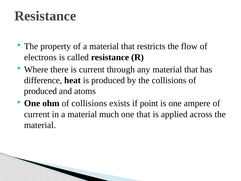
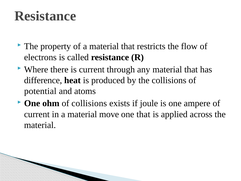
produced: produced -> potential (40, 91)
point: point -> joule (149, 103)
much: much -> move (109, 114)
